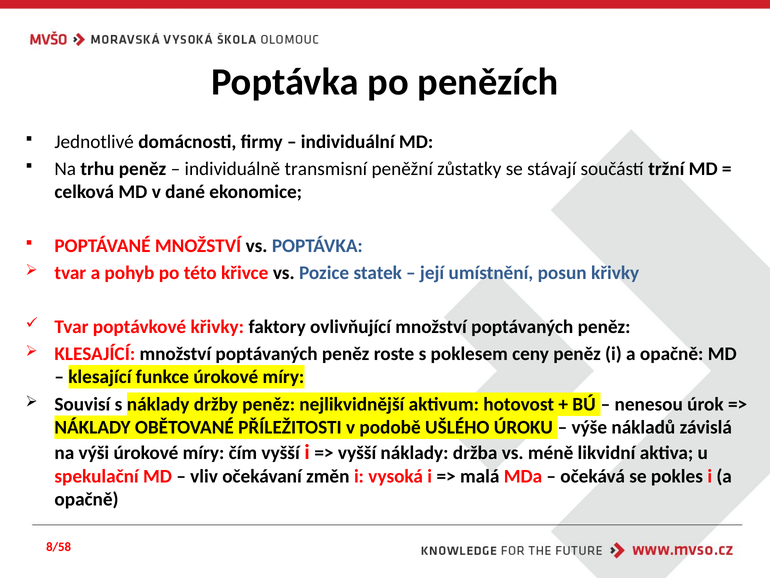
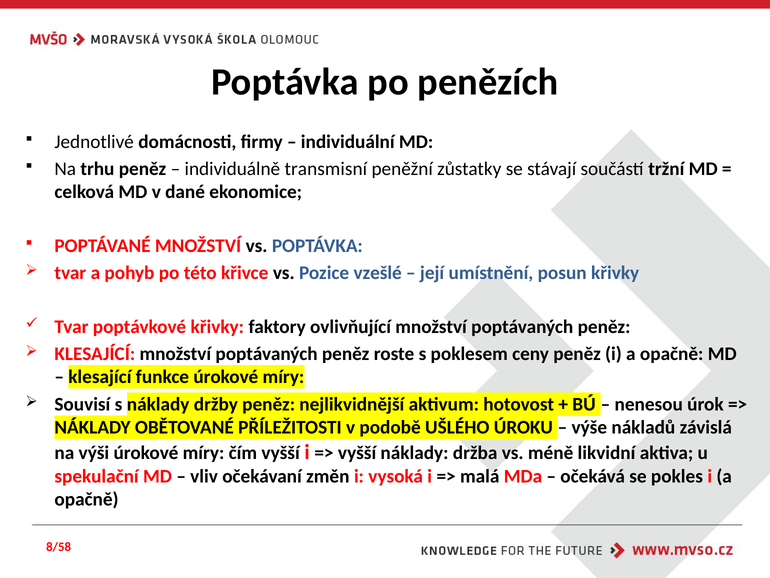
statek: statek -> vzešlé (378, 273)
